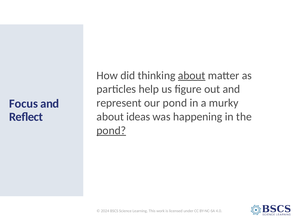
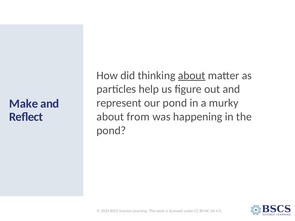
Focus: Focus -> Make (24, 104)
ideas: ideas -> from (138, 117)
pond underline: present -> none (111, 131)
